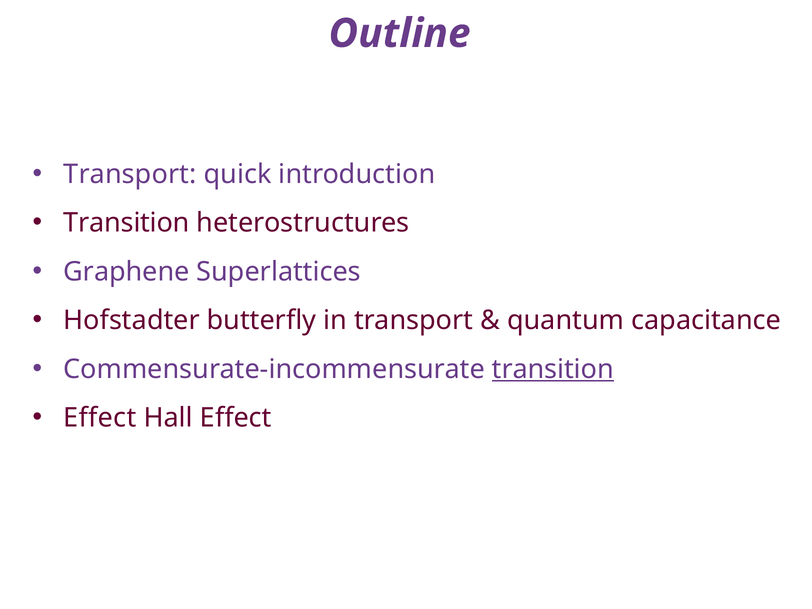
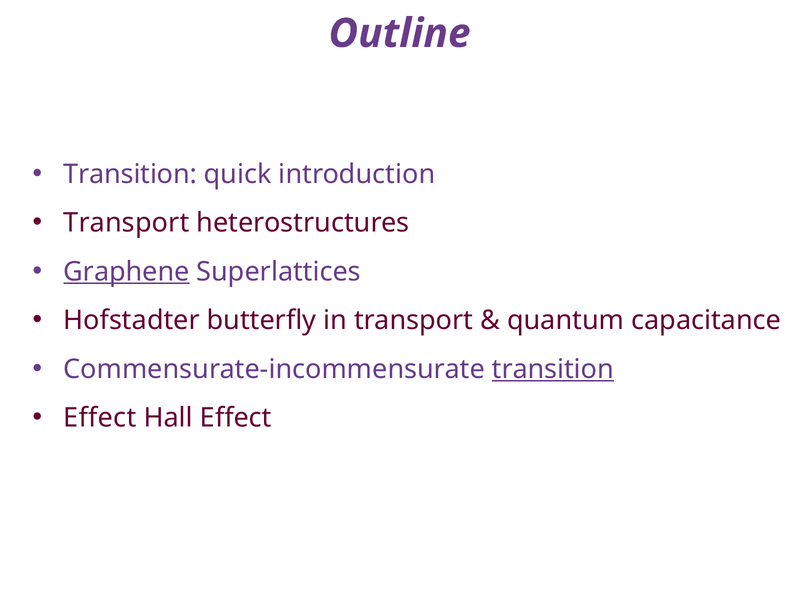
Transport: Transport -> Transition (130, 174)
Transition: Transition -> Transport (126, 223)
Graphene underline: none -> present (126, 272)
